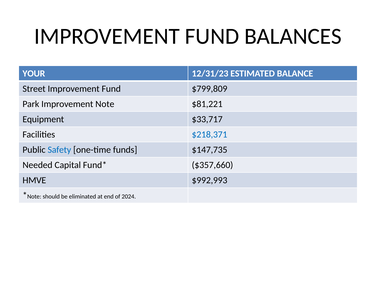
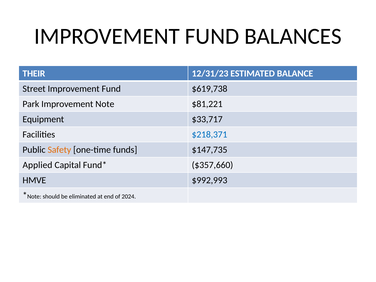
YOUR: YOUR -> THEIR (34, 74)
$799,809: $799,809 -> $619,738 (210, 89)
Safety colour: blue -> orange (59, 150)
Needed: Needed -> Applied (37, 165)
